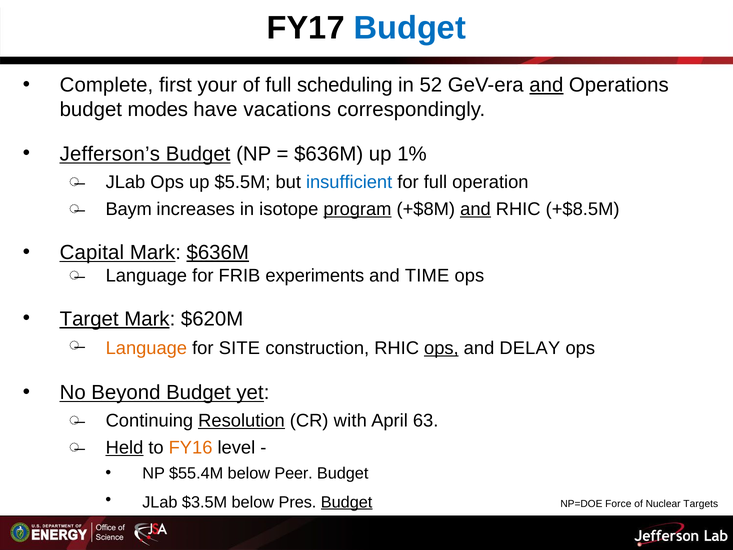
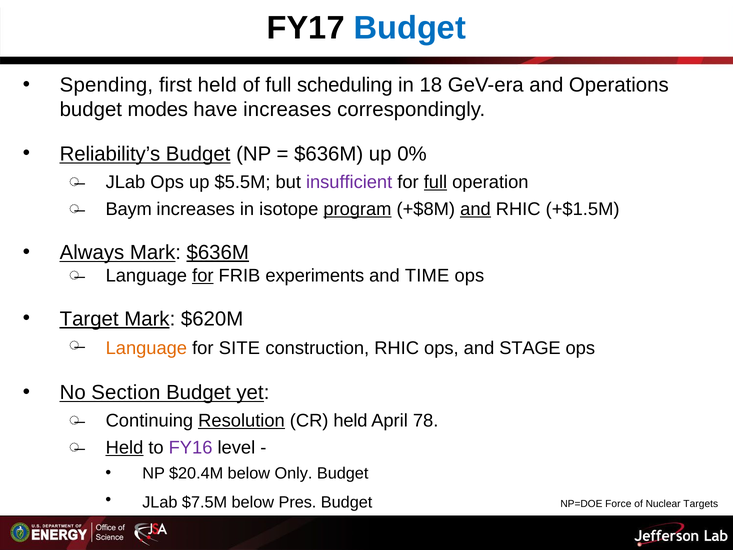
Complete: Complete -> Spending (106, 85)
first your: your -> held (217, 85)
52: 52 -> 18 (431, 85)
and underline: present -> none (546, 85)
have vacations: vacations -> increases (287, 109)
Jefferson’s: Jefferson’s -> Reliability’s (110, 154)
1%: 1% -> 0% (412, 154)
insufficient colour: blue -> purple (349, 182)
full underline: none -> present (435, 182)
+$8.5M: +$8.5M -> +$1.5M (583, 209)
Capital: Capital -> Always (92, 252)
for underline: none -> present (203, 275)
ops underline: present -> none (441, 348)
DELAY: DELAY -> STAGE (530, 348)
Beyond: Beyond -> Section (126, 392)
CR with: with -> held (350, 421)
63: 63 -> 78 (426, 421)
FY16 colour: orange -> purple (191, 448)
$55.4M: $55.4M -> $20.4M (196, 473)
Peer: Peer -> Only (294, 473)
$3.5M: $3.5M -> $7.5M (205, 502)
Budget underline: present -> none (347, 502)
